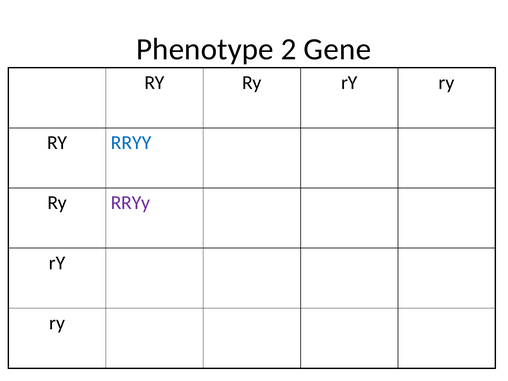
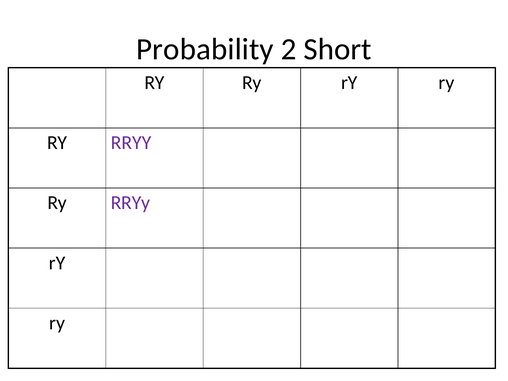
Phenotype: Phenotype -> Probability (205, 49)
Gene: Gene -> Short (338, 49)
RRYY colour: blue -> purple (131, 143)
